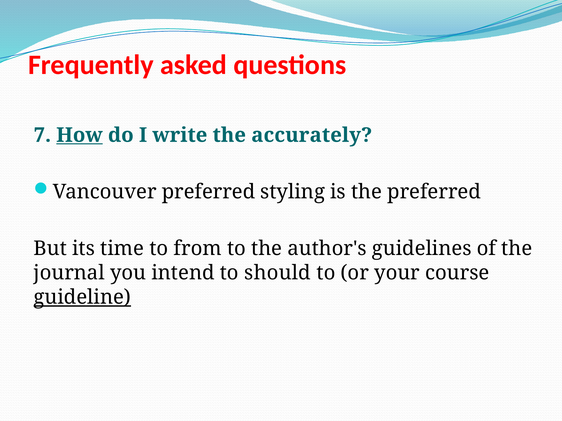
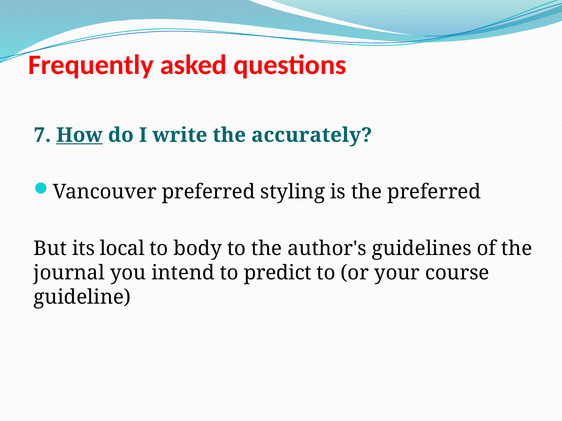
time: time -> local (122, 249)
from: from -> body (198, 249)
should: should -> predict (278, 273)
guideline underline: present -> none (82, 298)
